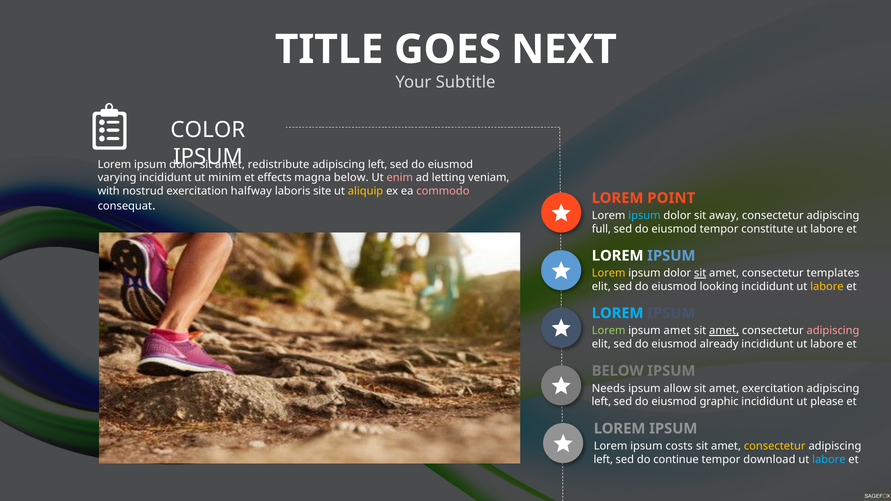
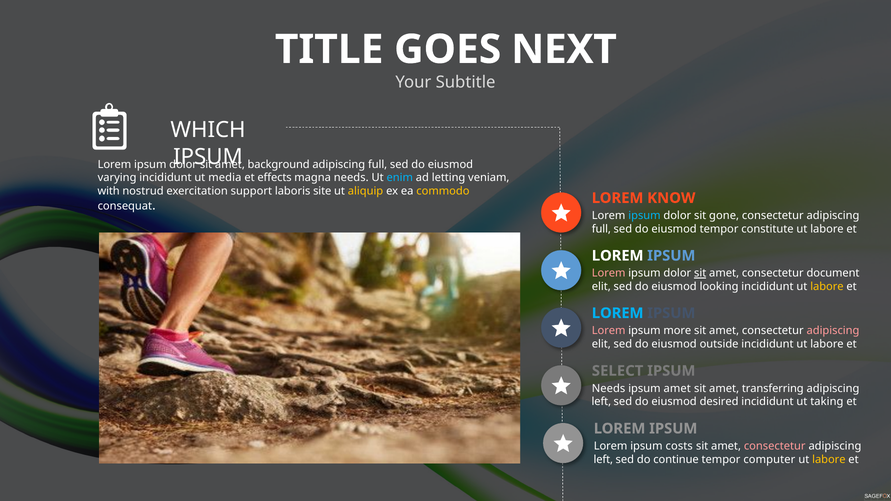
COLOR: COLOR -> WHICH (208, 130)
redistribute: redistribute -> background (279, 164)
left: left -> full (378, 164)
minim: minim -> media (225, 178)
magna below: below -> needs (351, 178)
enim colour: pink -> light blue (400, 178)
halfway: halfway -> support (251, 191)
commodo colour: pink -> yellow (443, 191)
POINT: POINT -> KNOW (671, 198)
away: away -> gone (724, 216)
Lorem colour: yellow -> pink (609, 273)
templates: templates -> document (833, 273)
Lorem colour: light green -> pink (609, 331)
ipsum amet: amet -> more (677, 331)
amet underline: present -> none (724, 331)
already: already -> outside (719, 344)
BELOW: BELOW -> SELECT (618, 371)
ipsum allow: allow -> amet (677, 389)
amet exercitation: exercitation -> transferring (773, 389)
graphic: graphic -> desired (719, 402)
please: please -> taking (827, 402)
consectetur colour: yellow -> pink (775, 446)
download: download -> computer (769, 460)
labore colour: light blue -> yellow (829, 460)
